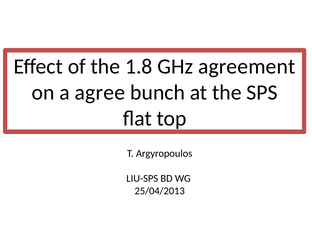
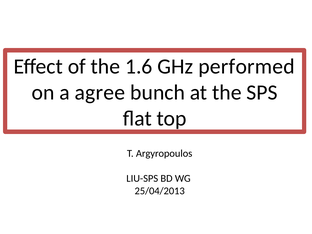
1.8: 1.8 -> 1.6 (139, 66)
agreement: agreement -> performed (247, 66)
